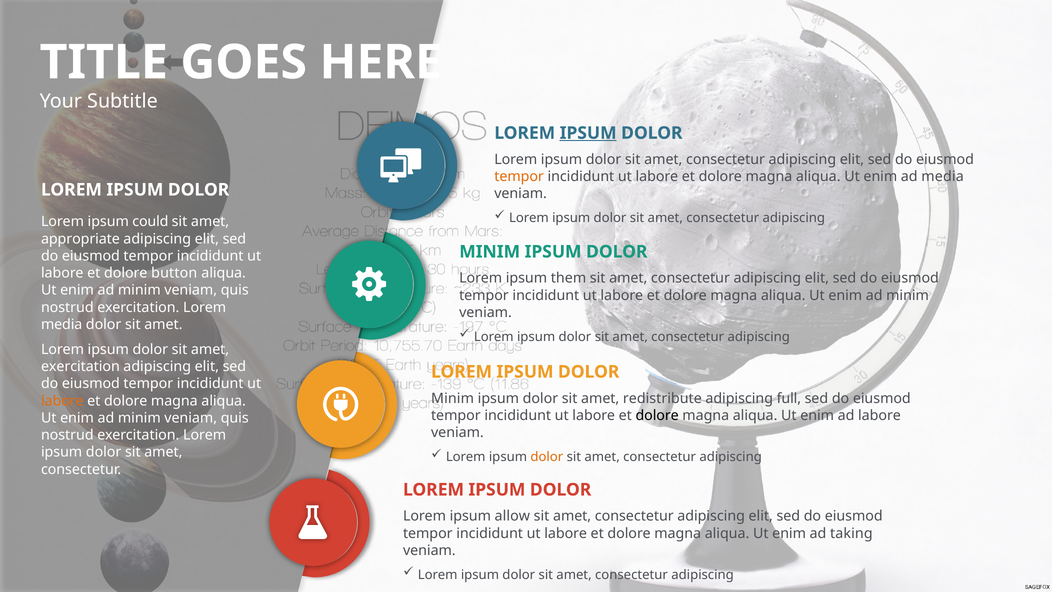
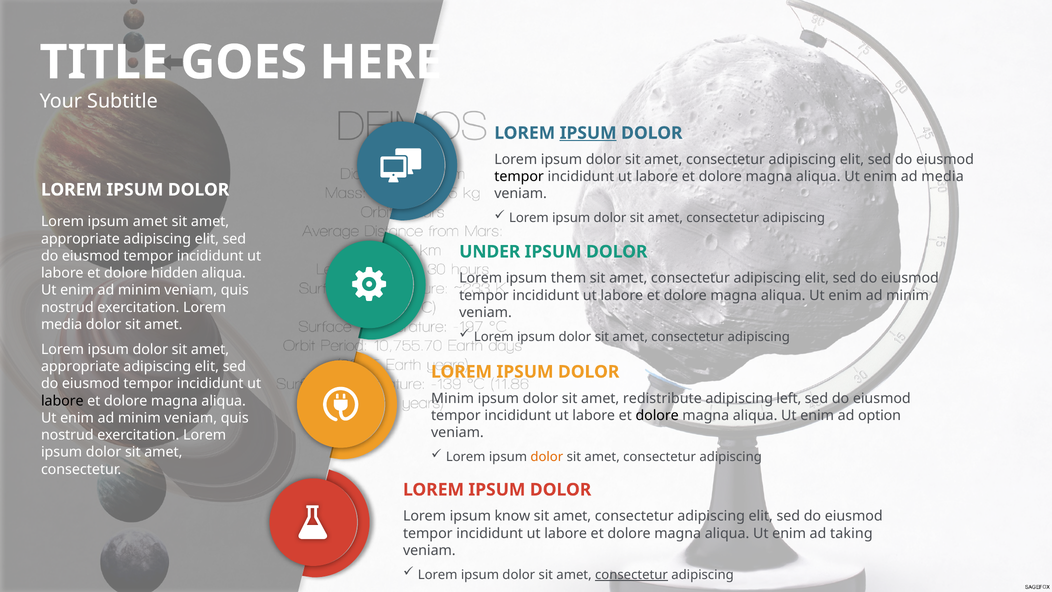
tempor colour: orange -> black (519, 177)
ipsum could: could -> amet (150, 222)
MINIM: MINIM -> UNDER (490, 252)
button: button -> hidden (174, 273)
exercitation: exercitation -> appropriate (80, 366)
full: full -> left (789, 398)
labore colour: orange -> black (62, 401)
ad labore: labore -> option (880, 415)
allow: allow -> know (512, 516)
consectetur underline: none -> present (631, 574)
